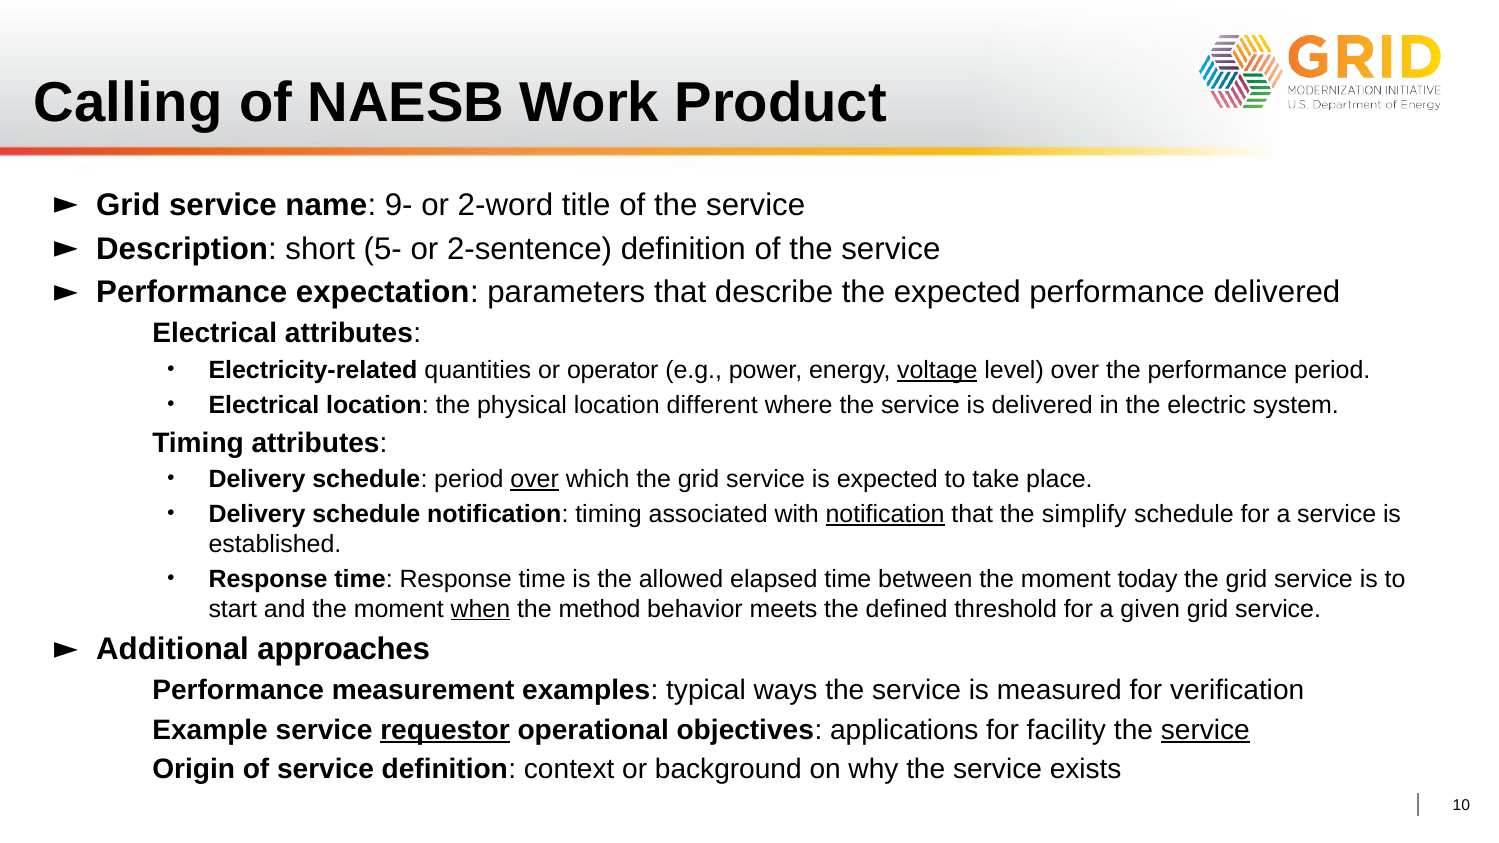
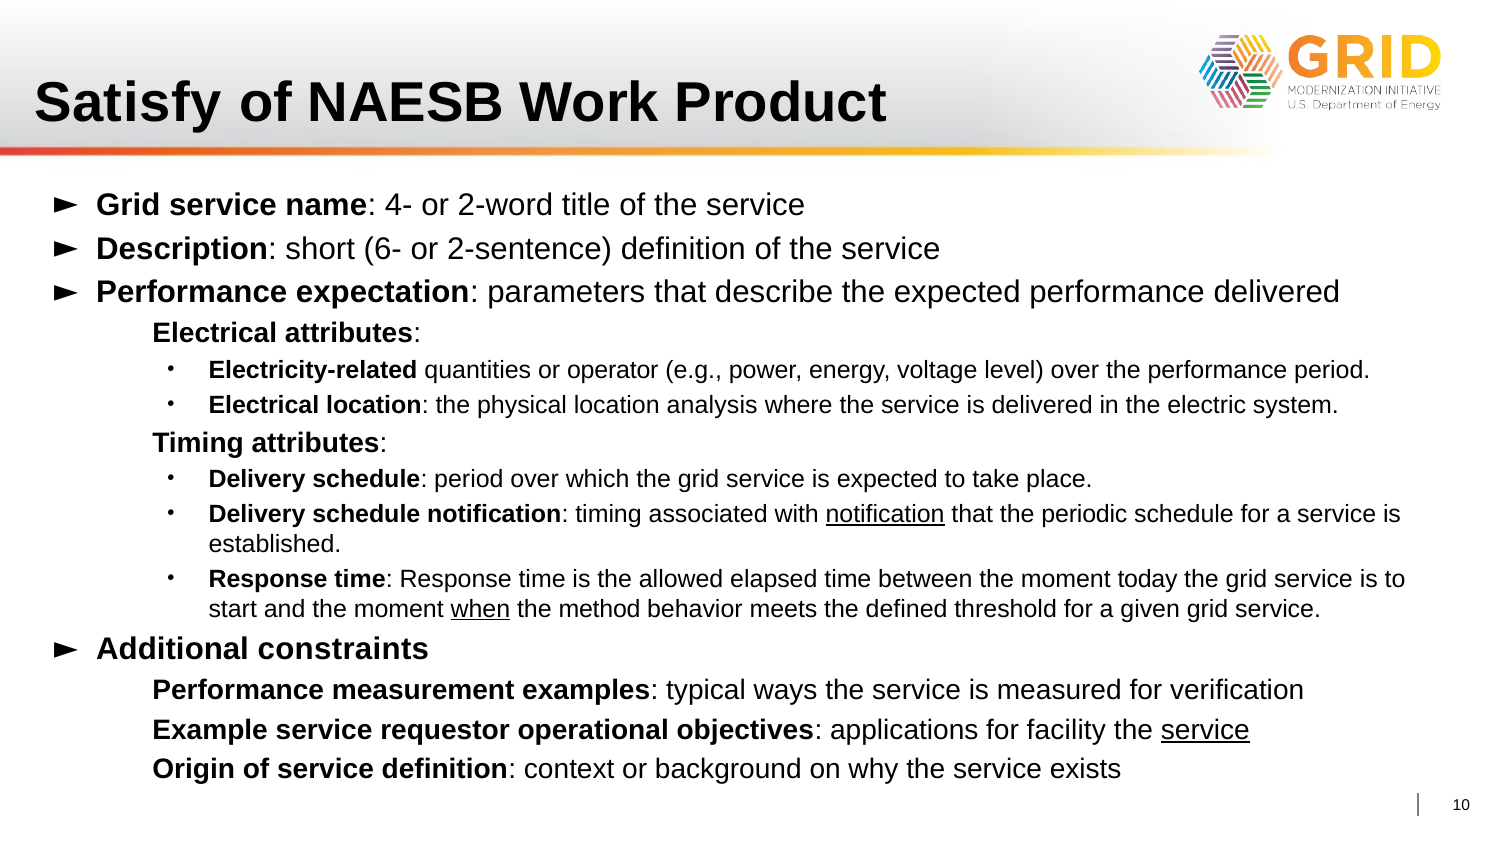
Calling: Calling -> Satisfy (128, 103)
9-: 9- -> 4- (399, 205)
5-: 5- -> 6- (383, 249)
voltage underline: present -> none (937, 370)
different: different -> analysis (712, 405)
over underline: present -> none (535, 479)
simplify: simplify -> periodic (1084, 514)
approaches: approaches -> constraints (343, 650)
requestor underline: present -> none (445, 730)
